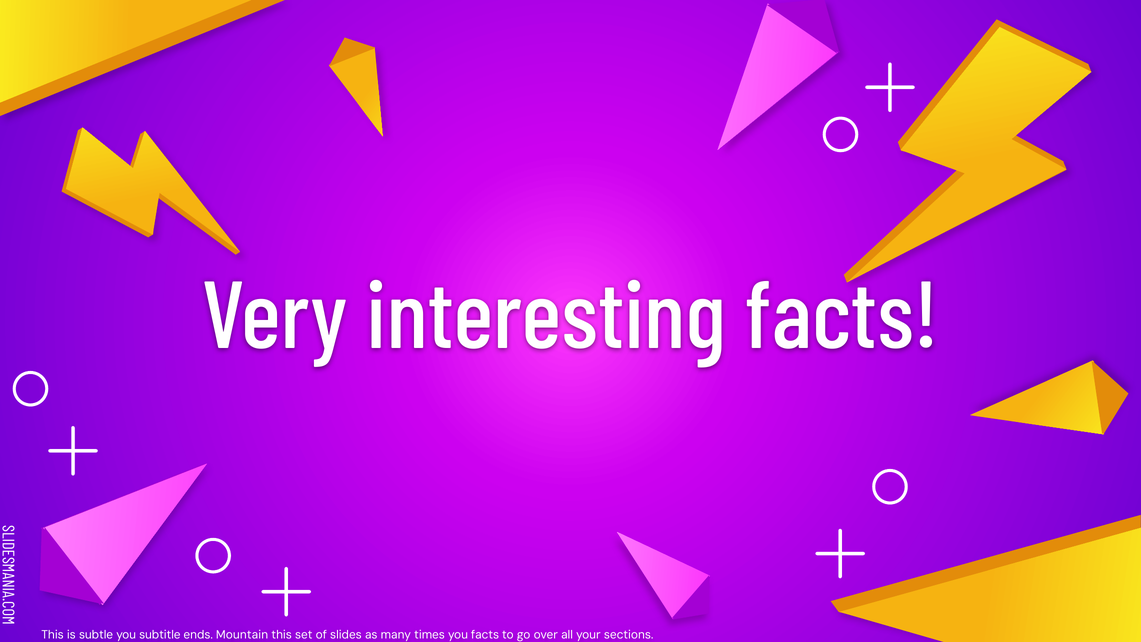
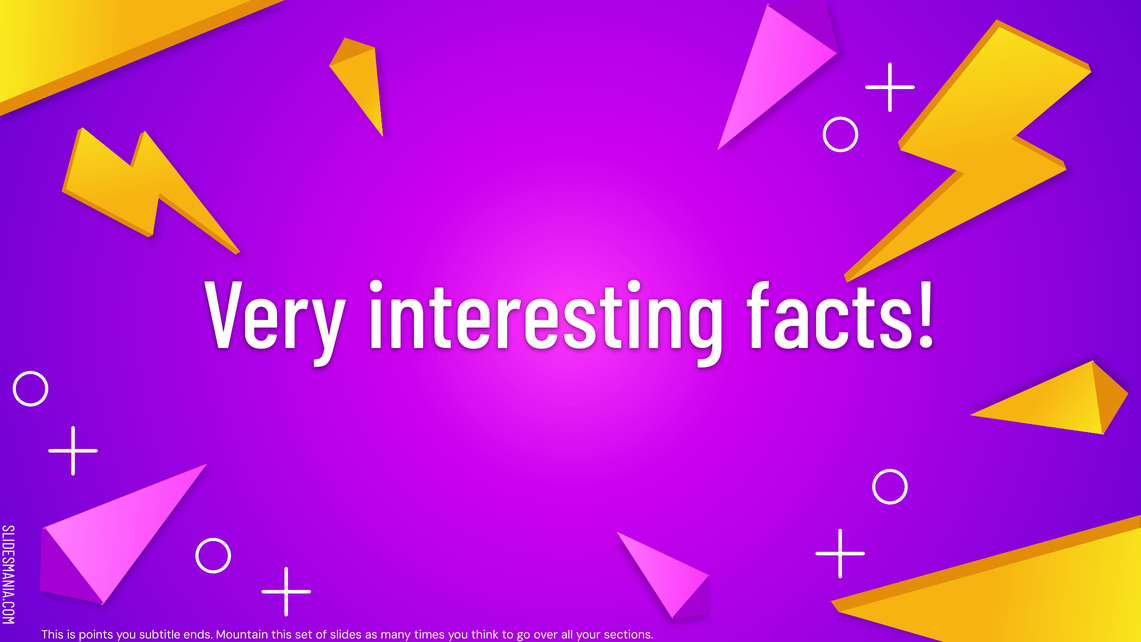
subtle: subtle -> points (96, 635)
you facts: facts -> think (485, 635)
